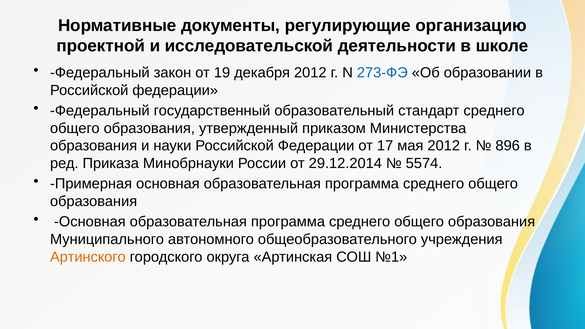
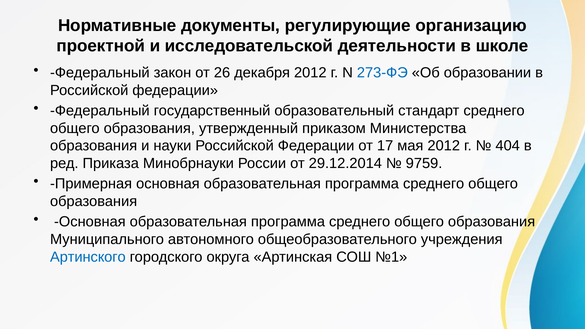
19: 19 -> 26 (222, 73)
896: 896 -> 404 (508, 146)
5574: 5574 -> 9759 (424, 163)
Артинского colour: orange -> blue (88, 257)
